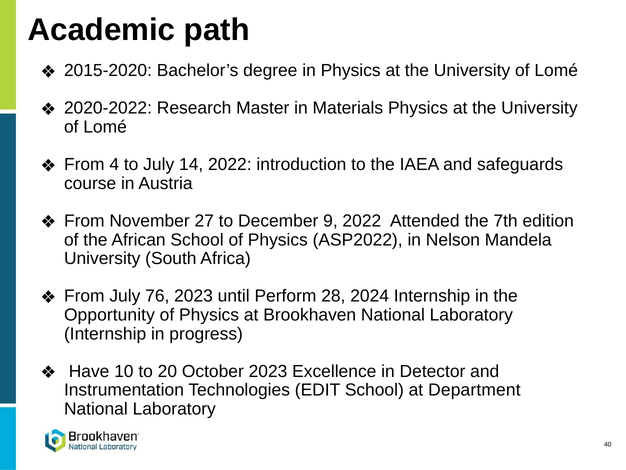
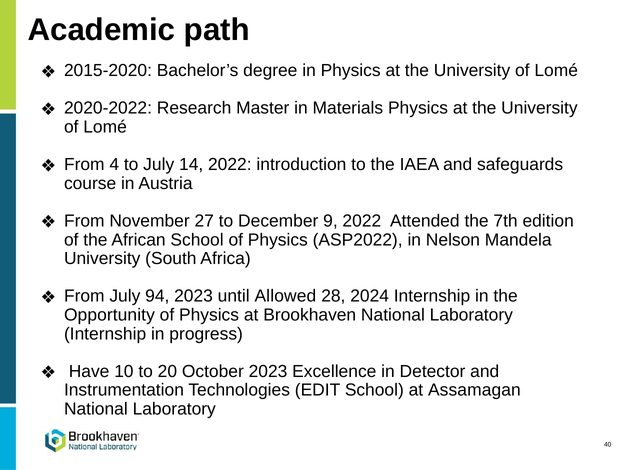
76: 76 -> 94 (157, 296)
Perform: Perform -> Allowed (285, 296)
Department: Department -> Assamagan (474, 390)
